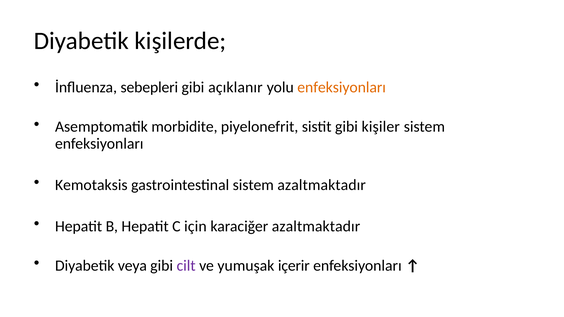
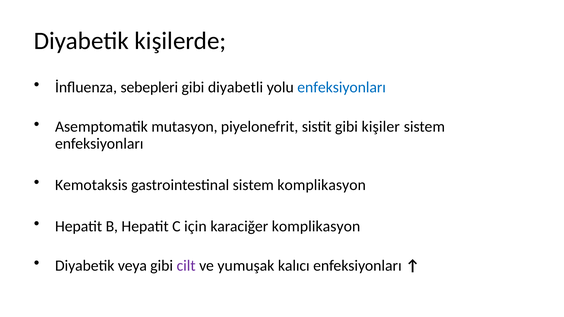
açıklanır: açıklanır -> diyabetli (236, 87)
enfeksiyonları colour: orange -> blue (342, 87)
morbidite: morbidite -> mutasyon (184, 127)
sistem azaltmaktadır: azaltmaktadır -> komplikasyon (322, 185)
karaciğer azaltmaktadır: azaltmaktadır -> komplikasyon (316, 226)
içerir: içerir -> kalıcı (294, 266)
